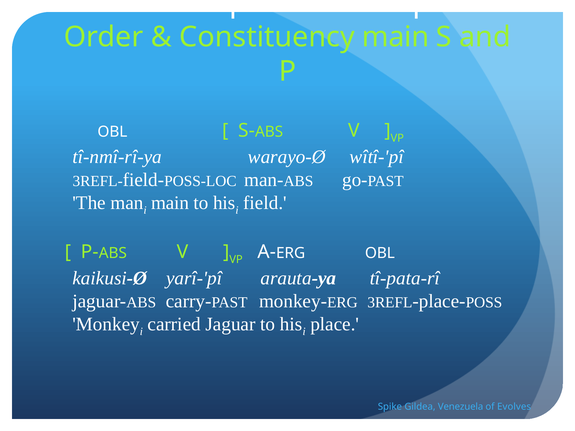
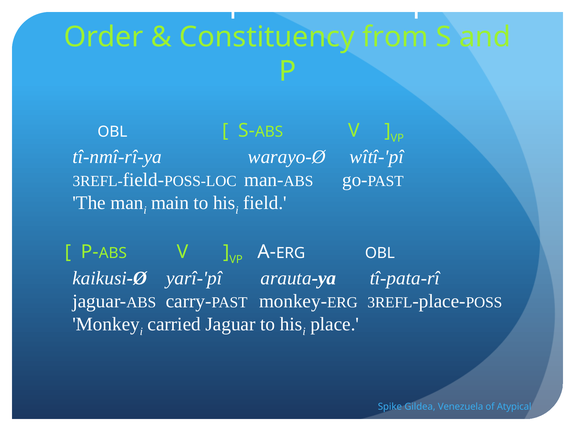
Constituency main: main -> from (395, 37)
Evolves: Evolves -> Atypical (514, 407)
